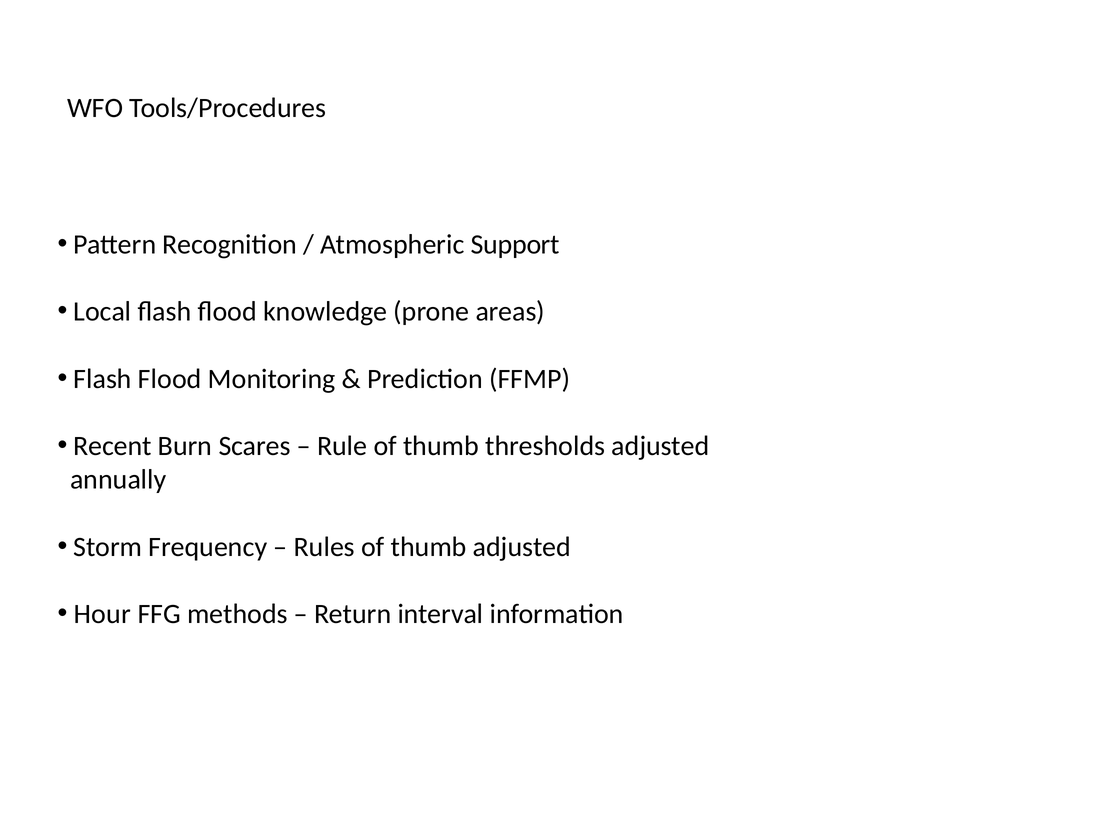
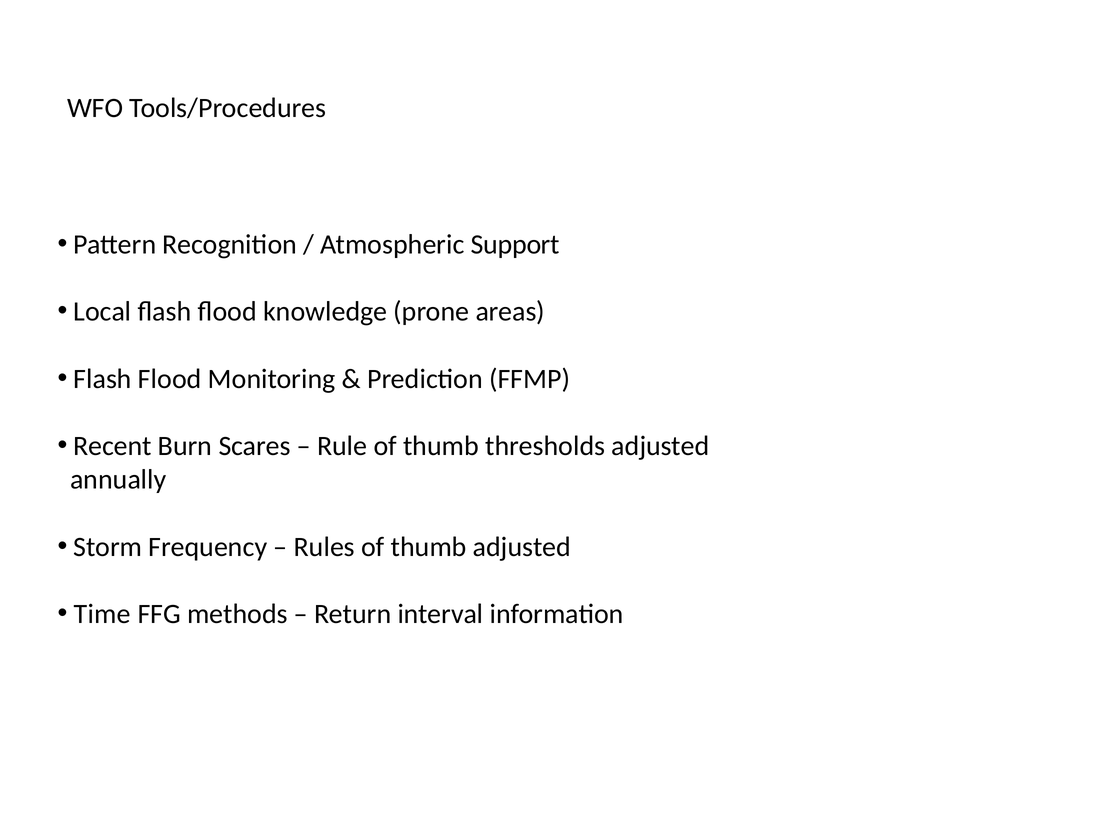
Hour: Hour -> Time (102, 614)
